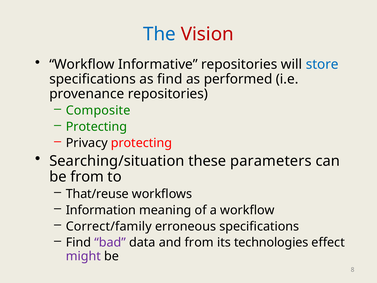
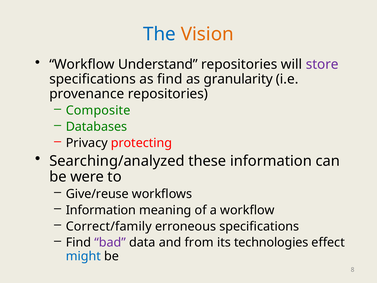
Vision colour: red -> orange (207, 34)
Informative: Informative -> Understand (158, 64)
store colour: blue -> purple (322, 64)
performed: performed -> granularity (238, 79)
Protecting: Protecting -> Databases (97, 127)
Searching/situation: Searching/situation -> Searching/analyzed (117, 161)
these parameters: parameters -> information (271, 161)
be from: from -> were (87, 177)
That/reuse: That/reuse -> Give/reuse (97, 194)
might colour: purple -> blue (83, 256)
